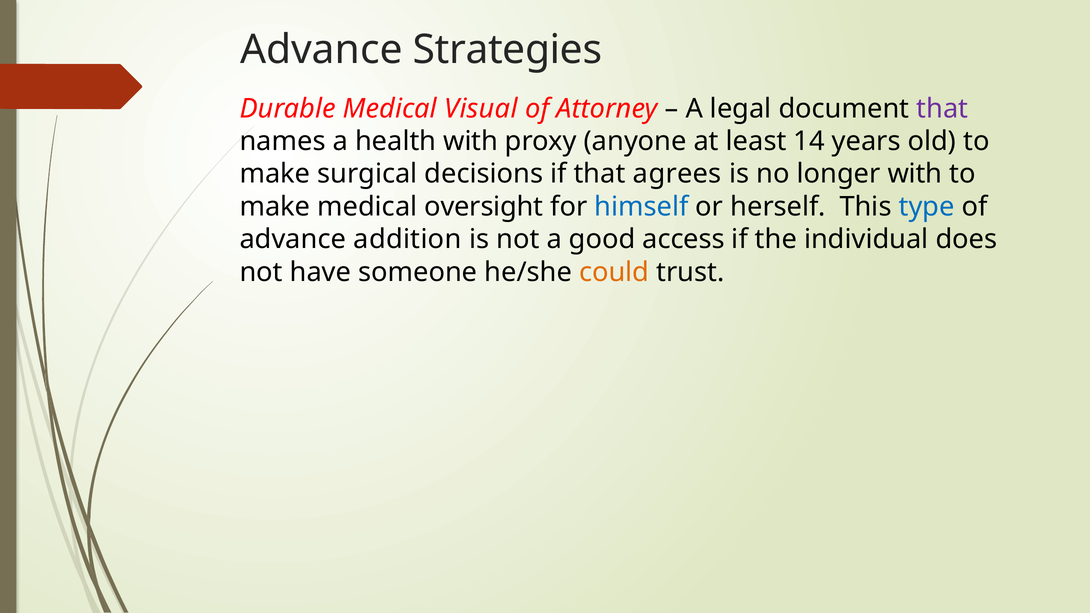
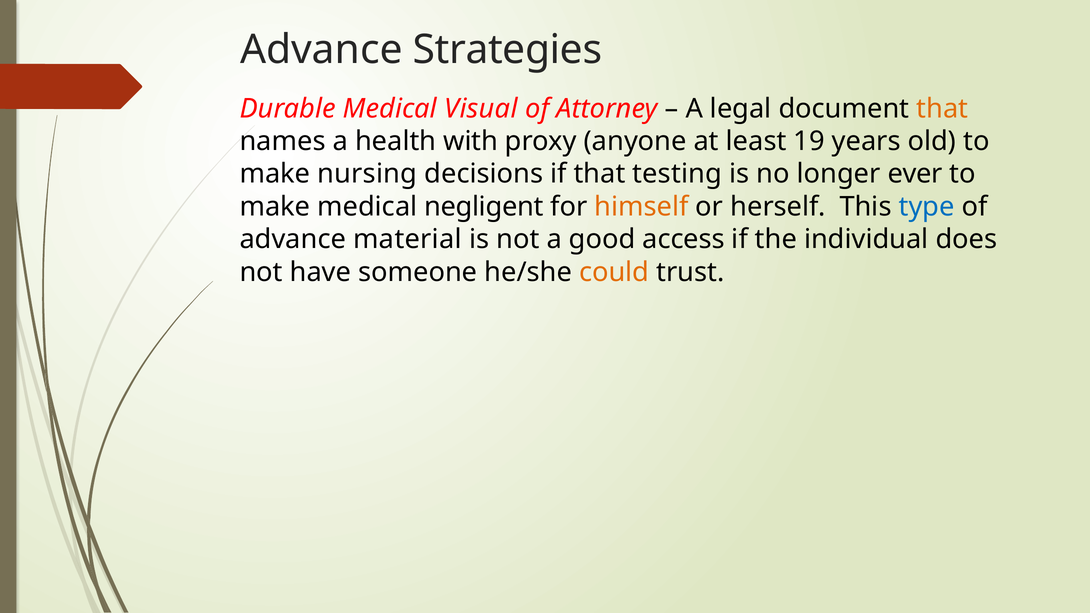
that colour: purple -> orange (942, 109)
14: 14 -> 19 (809, 141)
surgical: surgical -> nursing (367, 174)
agrees: agrees -> testing (677, 174)
longer with: with -> ever (915, 174)
oversight: oversight -> negligent (484, 207)
himself colour: blue -> orange (641, 207)
addition: addition -> material (407, 239)
